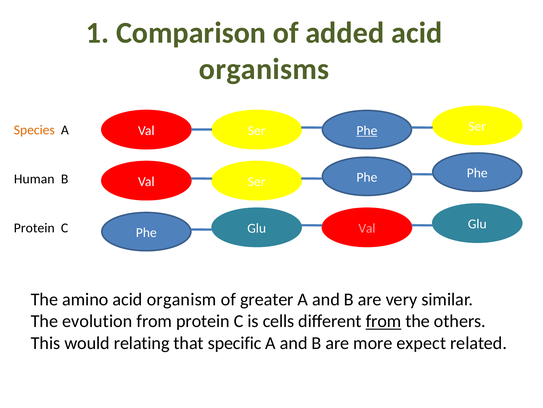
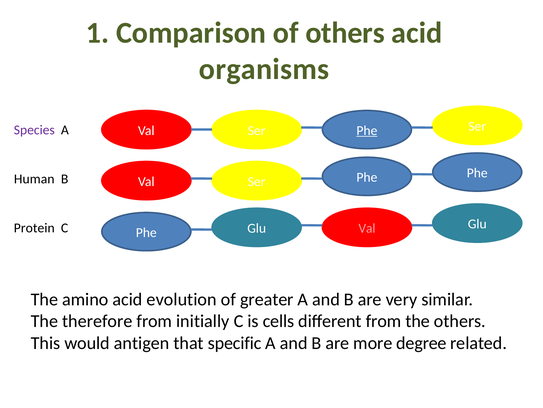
of added: added -> others (345, 33)
Species colour: orange -> purple (34, 130)
organism: organism -> evolution (182, 299)
evolution: evolution -> therefore (97, 321)
from protein: protein -> initially (203, 321)
from underline: present -> none (384, 321)
relating: relating -> antigen (142, 342)
expect: expect -> degree (421, 342)
